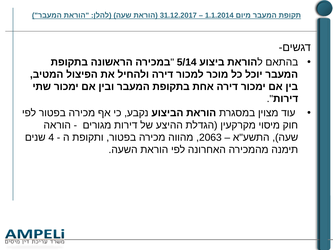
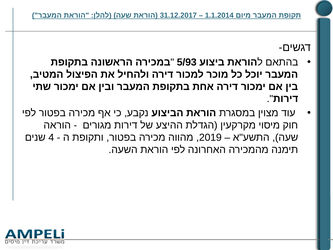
5/14: 5/14 -> 5/93 (187, 62)
2063: 2063 -> 2019 (210, 137)
